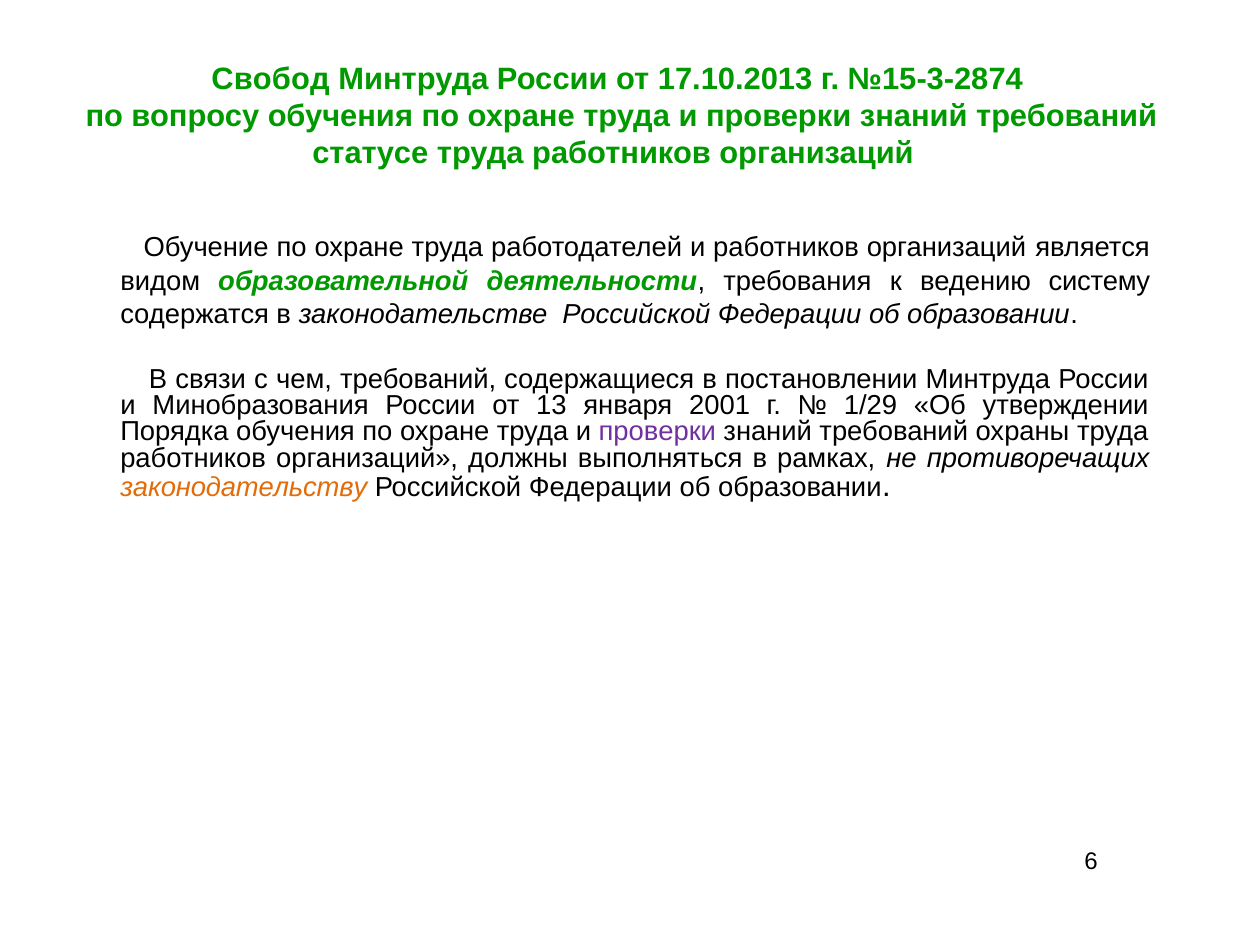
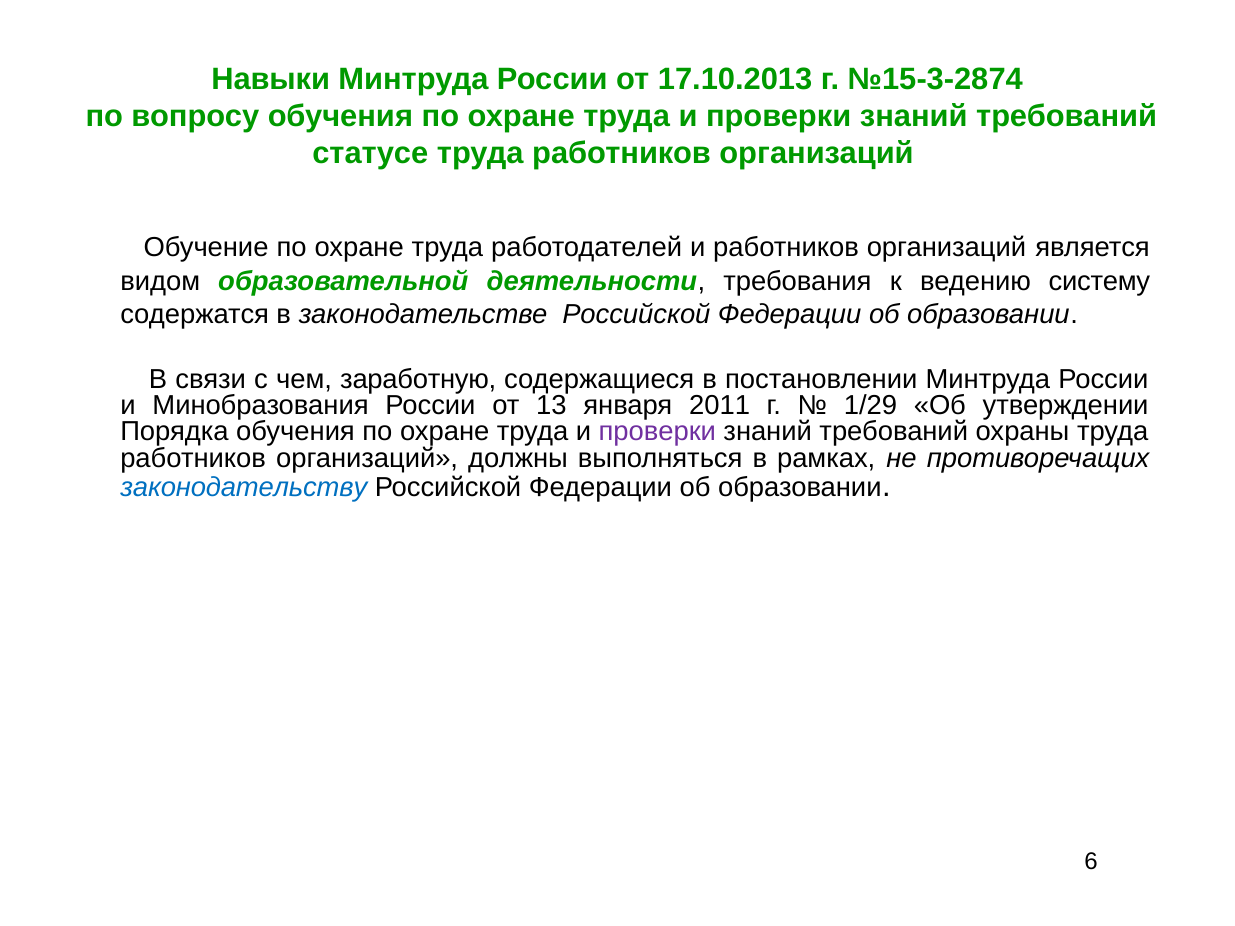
Свобод: Свобод -> Навыки (271, 79)
чем требований: требований -> заработную (418, 379)
2001: 2001 -> 2011 (720, 406)
законодательству colour: orange -> blue (244, 487)
